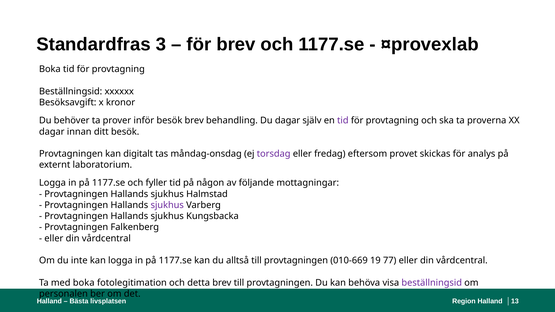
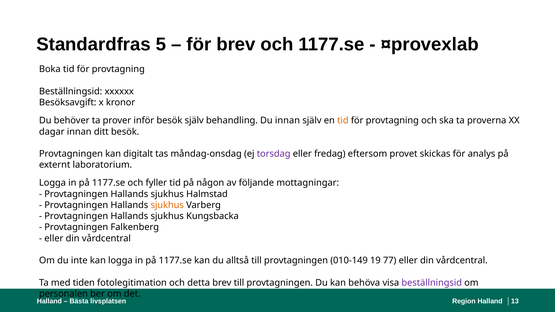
3: 3 -> 5 (161, 45)
besök brev: brev -> själv (194, 121)
Du dagar: dagar -> innan (287, 121)
tid colour: purple -> orange (343, 121)
sjukhus colour: purple -> orange (167, 205)
010-669: 010-669 -> 010-149 (349, 261)
med boka: boka -> tiden (84, 283)
